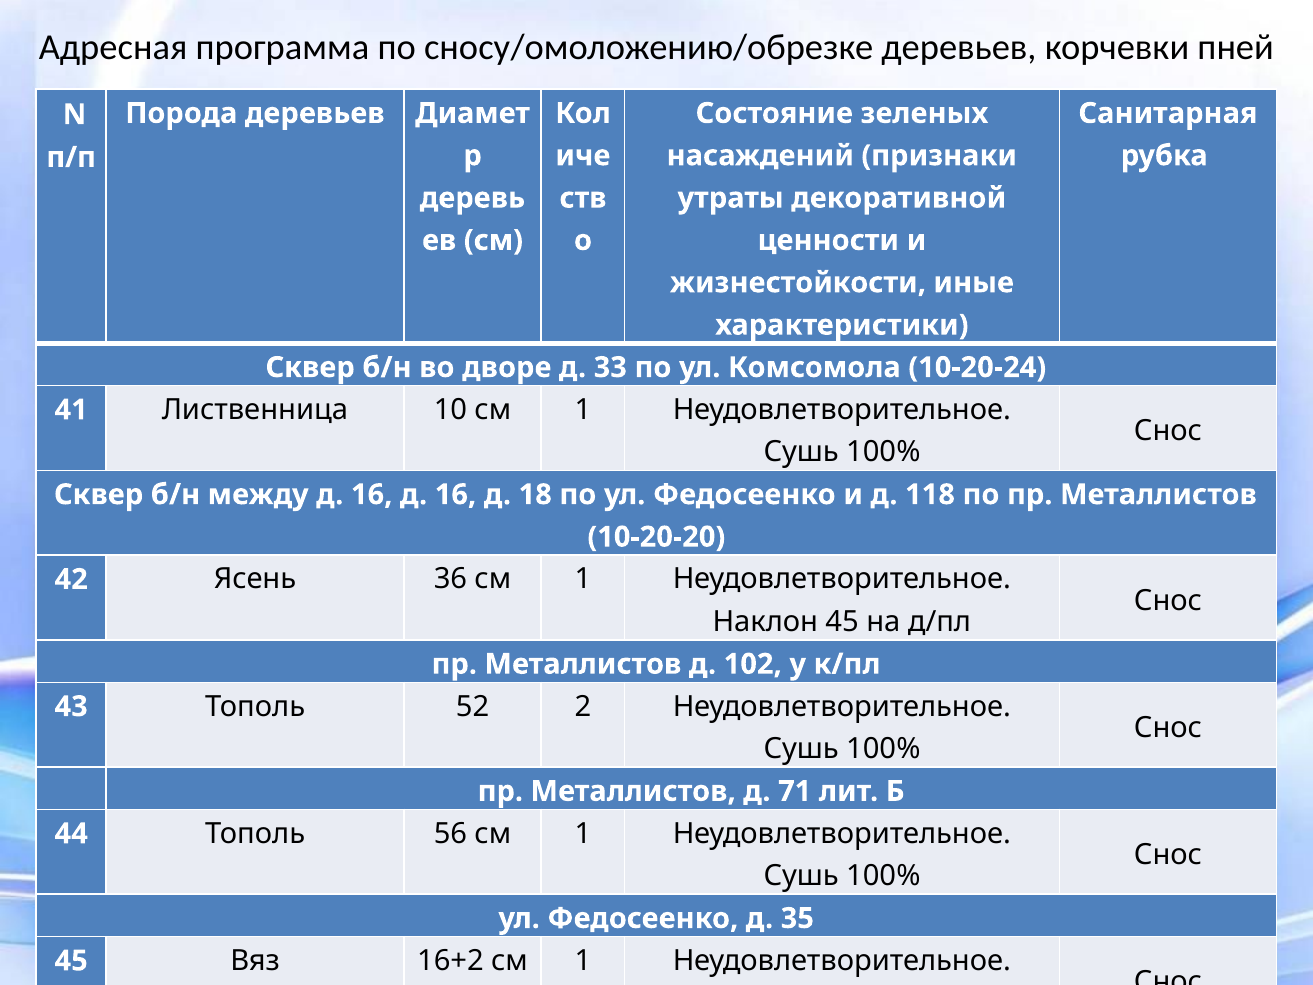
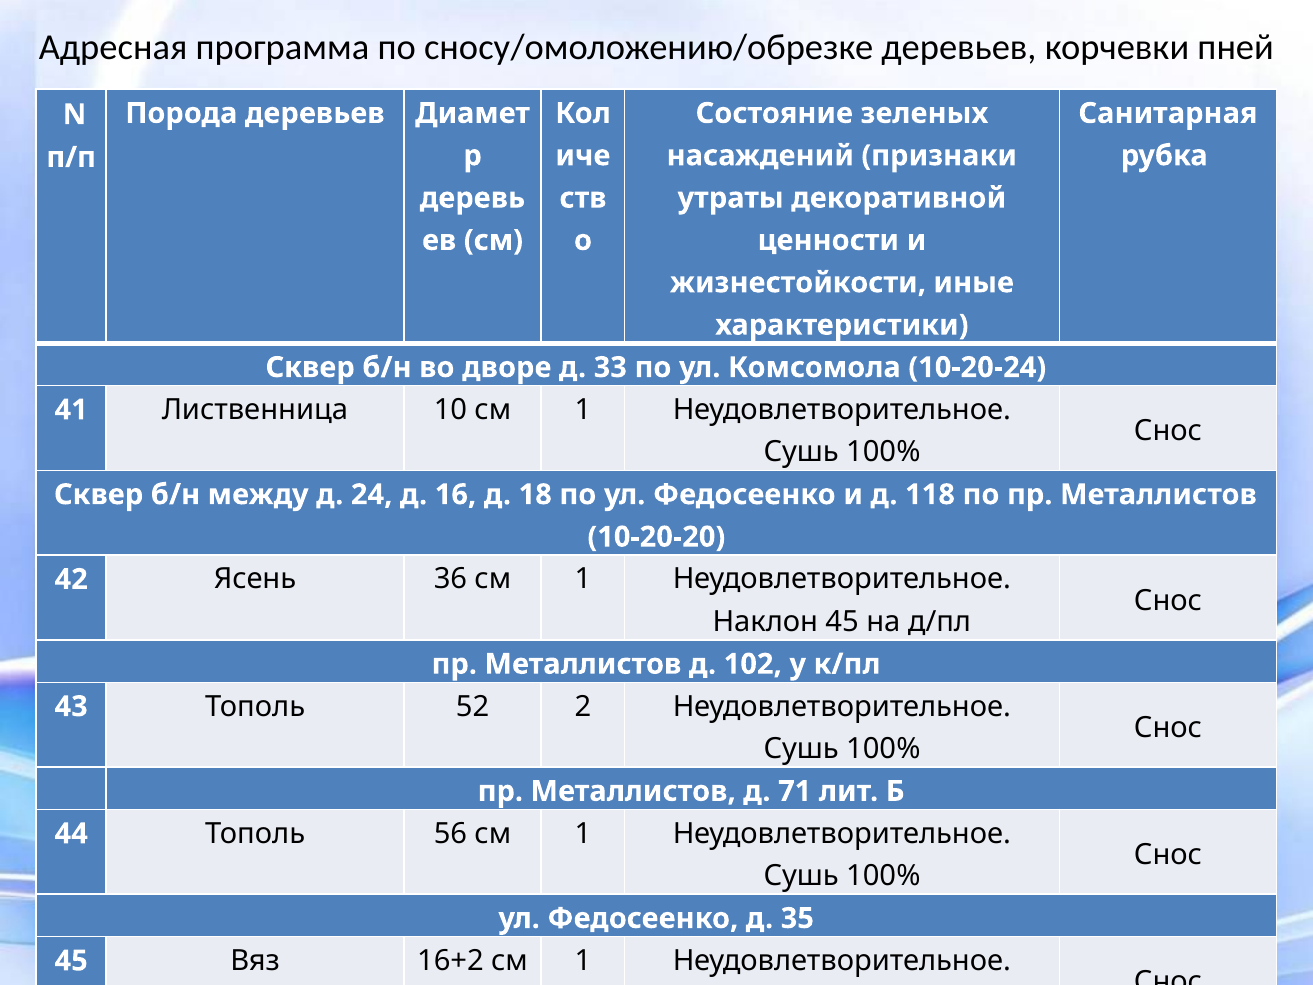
между д 16: 16 -> 24 (372, 494)
